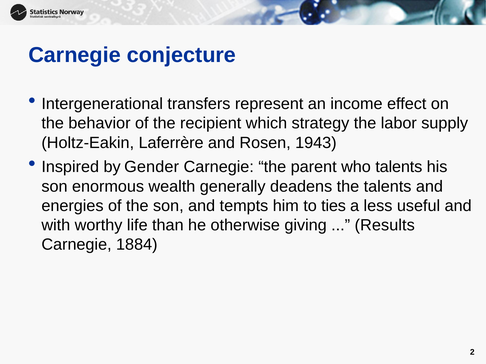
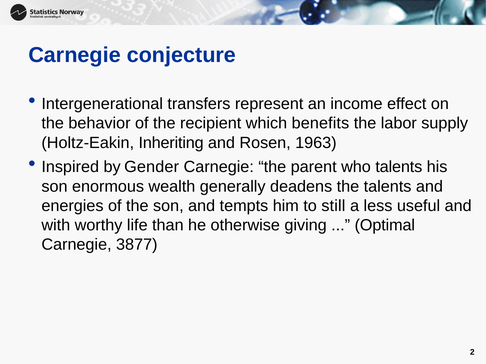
strategy: strategy -> benefits (320, 123)
Laferrère: Laferrère -> Inheriting (171, 143)
1943: 1943 -> 1963 (316, 143)
ties: ties -> still (333, 206)
Results: Results -> Optimal (385, 226)
1884: 1884 -> 3877 (137, 245)
